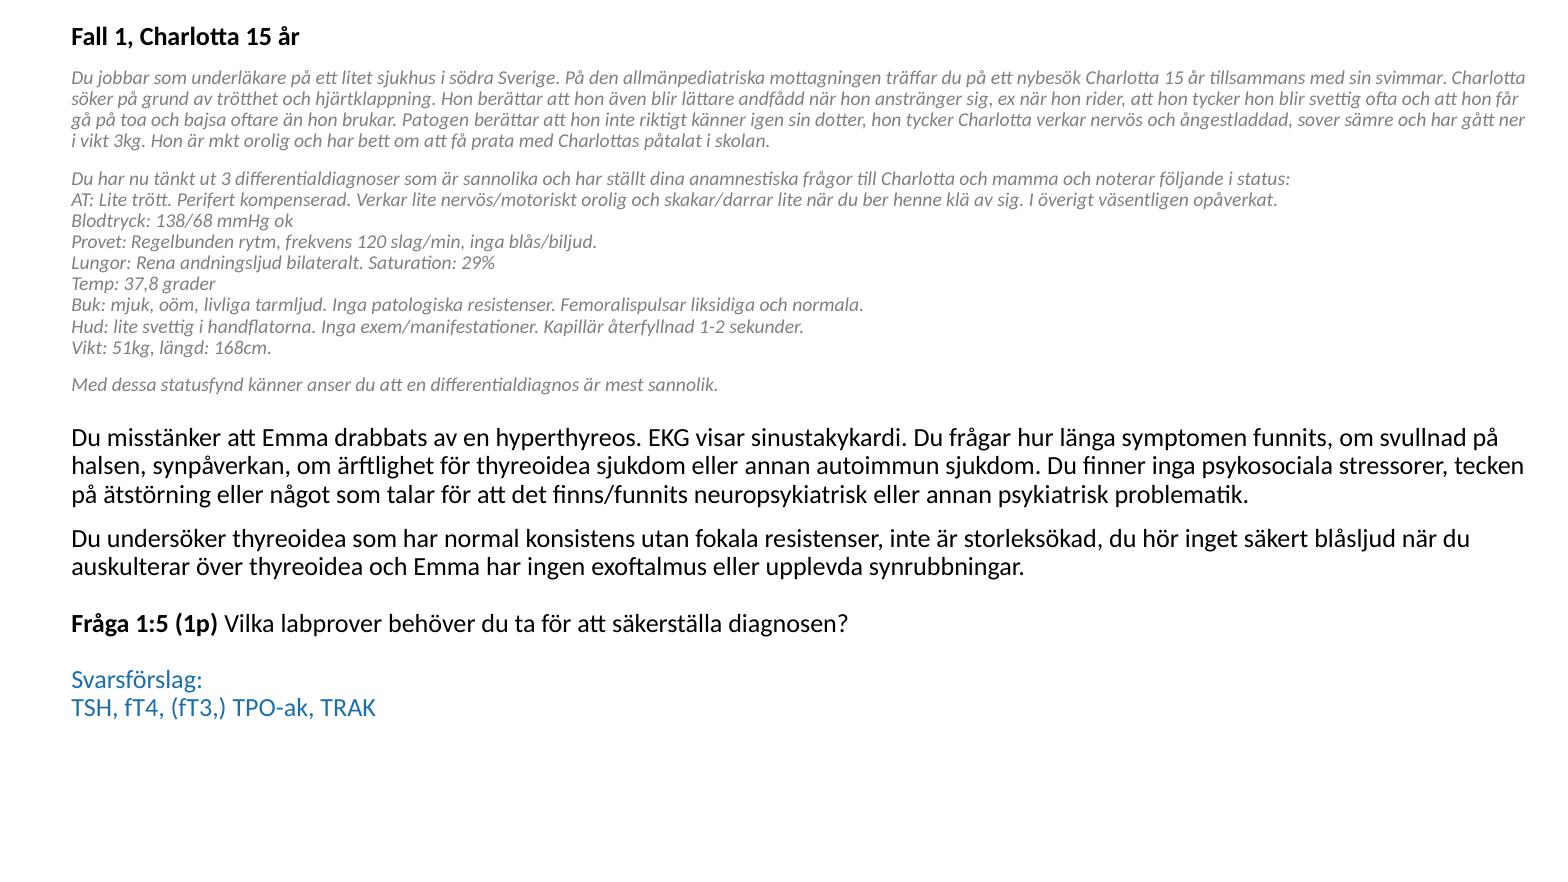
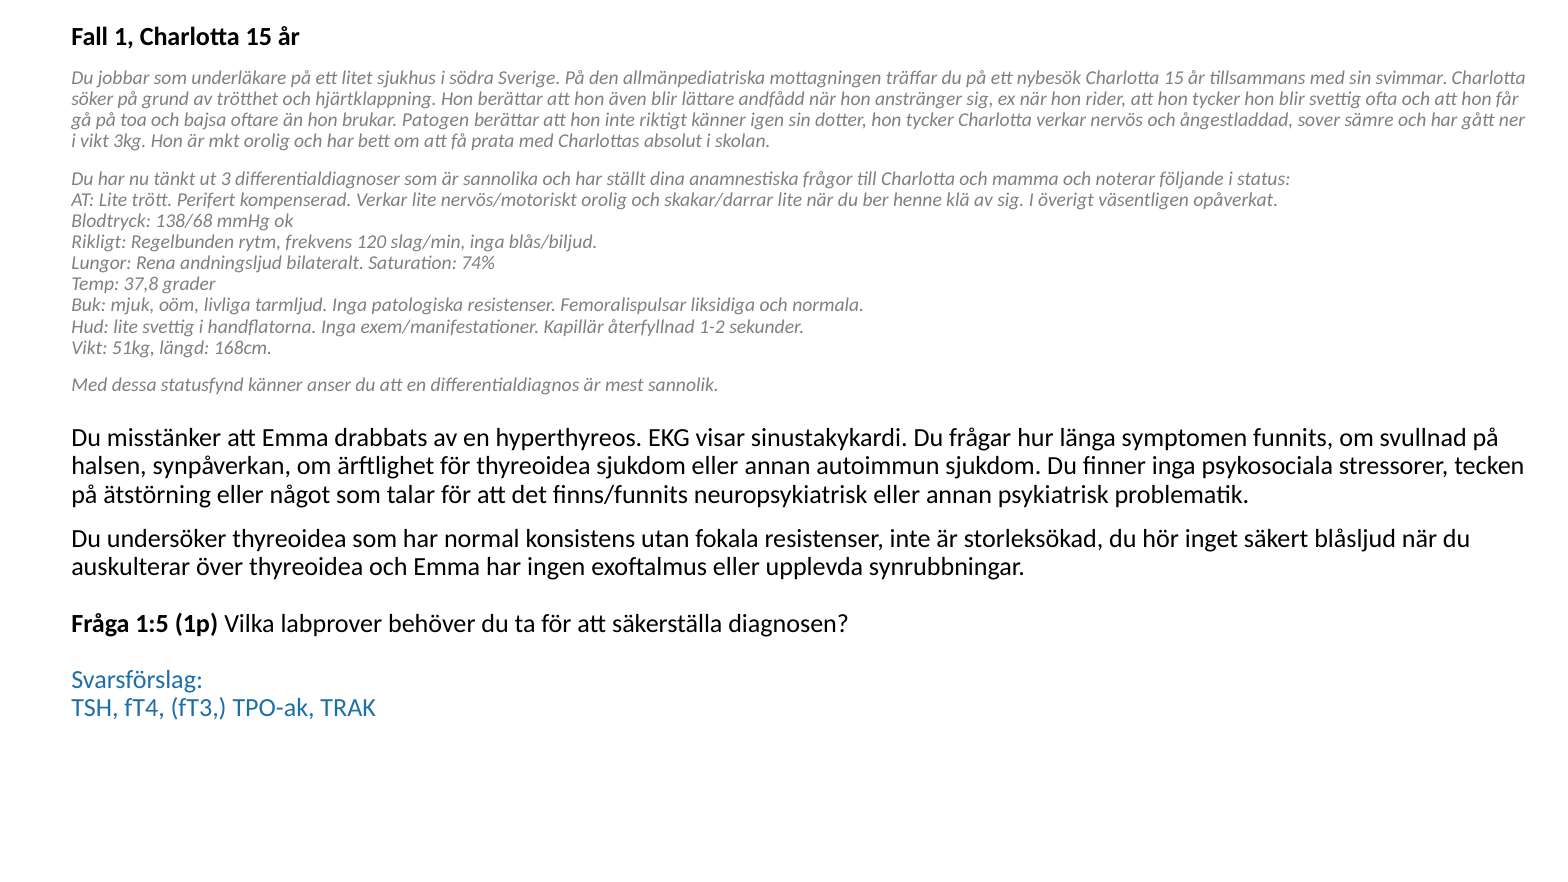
påtalat: påtalat -> absolut (673, 141)
Provet: Provet -> Rikligt (99, 242)
29%: 29% -> 74% (478, 263)
